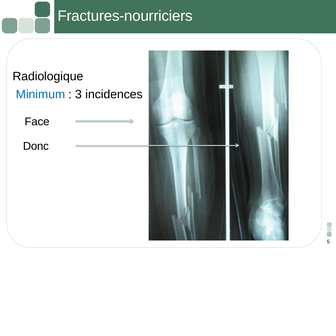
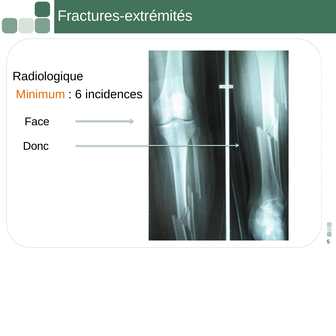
Fractures-nourriciers: Fractures-nourriciers -> Fractures-extrémités (125, 16)
Minimum colour: blue -> orange (41, 94)
3: 3 -> 6 (79, 94)
